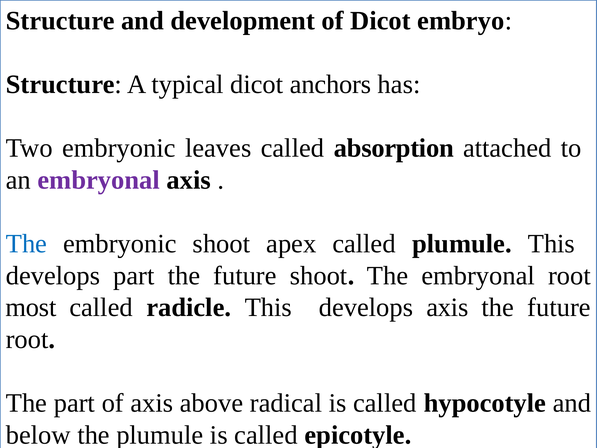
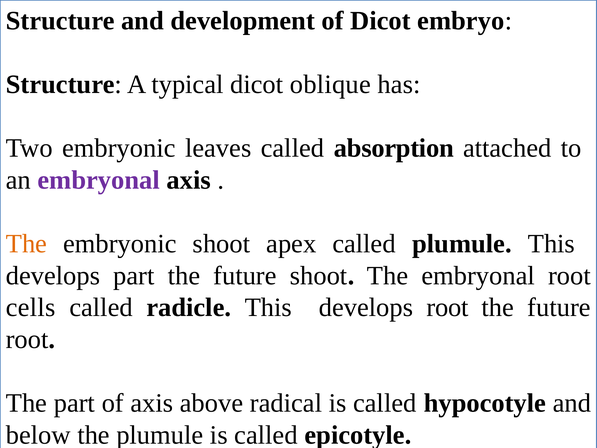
anchors: anchors -> oblique (330, 84)
The colour: blue -> orange (26, 244)
most: most -> cells (31, 307)
develops axis: axis -> root (447, 307)
